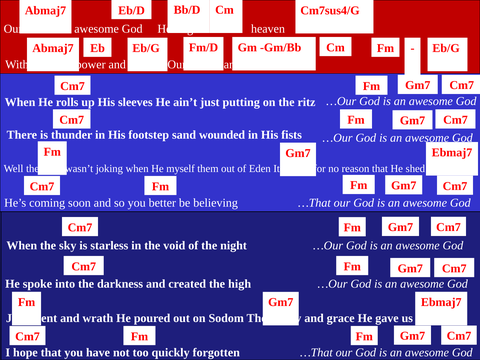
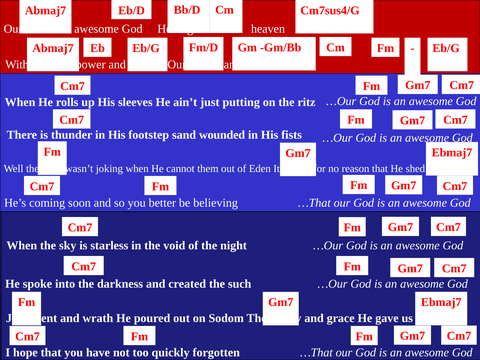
myself: myself -> cannot (180, 169)
high: high -> such (240, 284)
